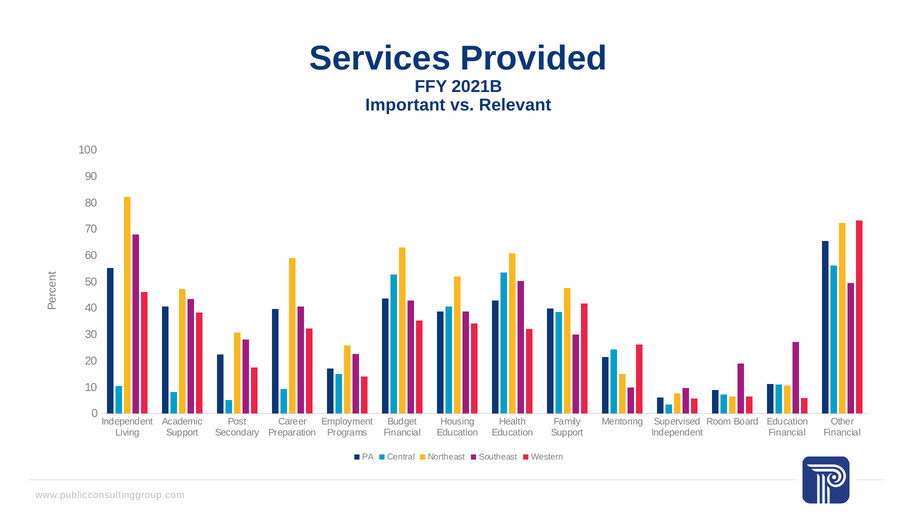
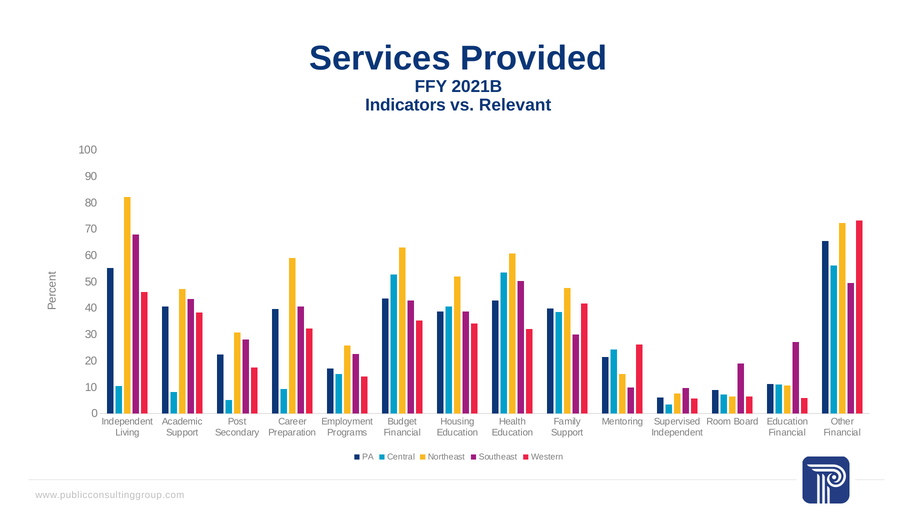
Important: Important -> Indicators (405, 105)
